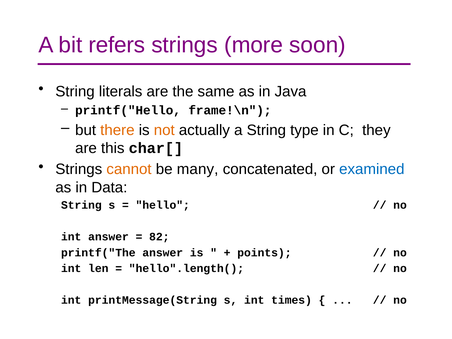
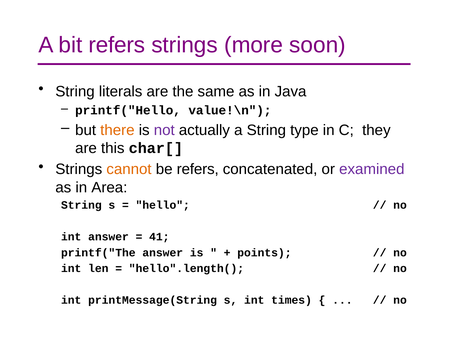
frame!\n: frame!\n -> value!\n (230, 110)
not colour: orange -> purple (164, 130)
be many: many -> refers (198, 169)
examined colour: blue -> purple (372, 169)
Data: Data -> Area (109, 187)
82: 82 -> 41 (159, 237)
